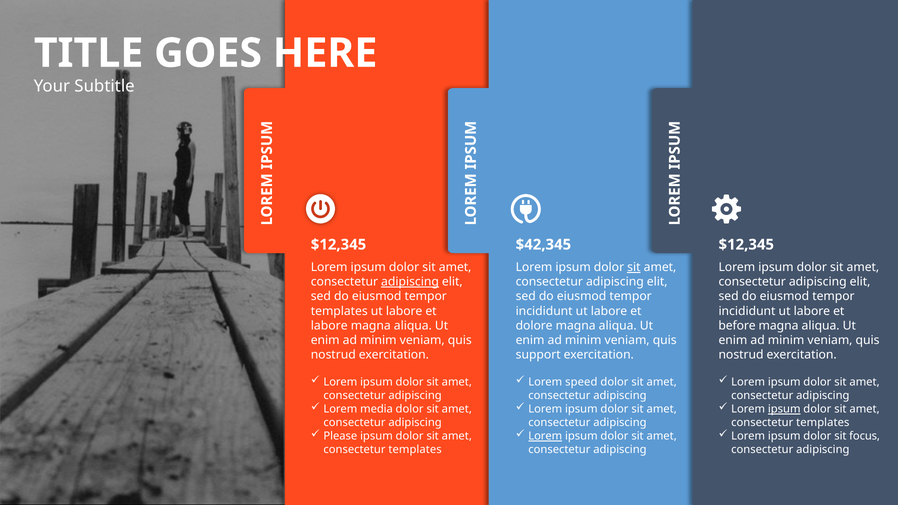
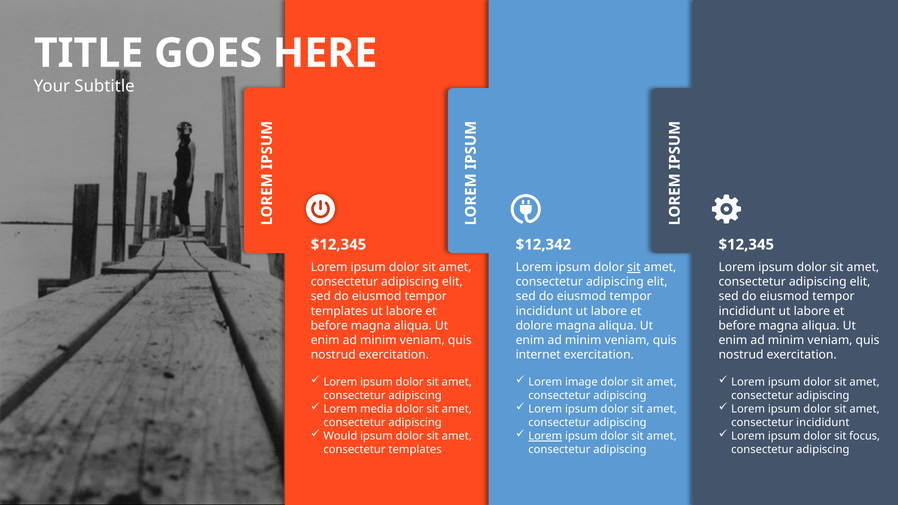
$42,345: $42,345 -> $12,342 (543, 245)
adipiscing underline: present -> none (410, 282)
labore: labore -> before (329, 326)
support: support -> internet (538, 355)
speed: speed -> image (581, 382)
ipsum underline: present -> none (784, 409)
templates: templates -> incididunt (823, 423)
Please: Please -> Would (340, 436)
